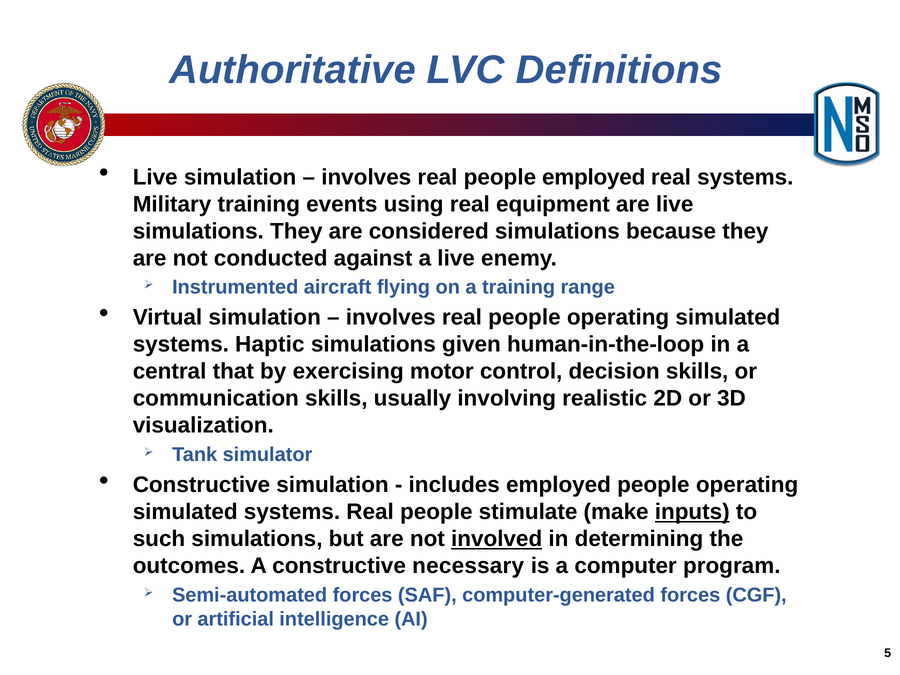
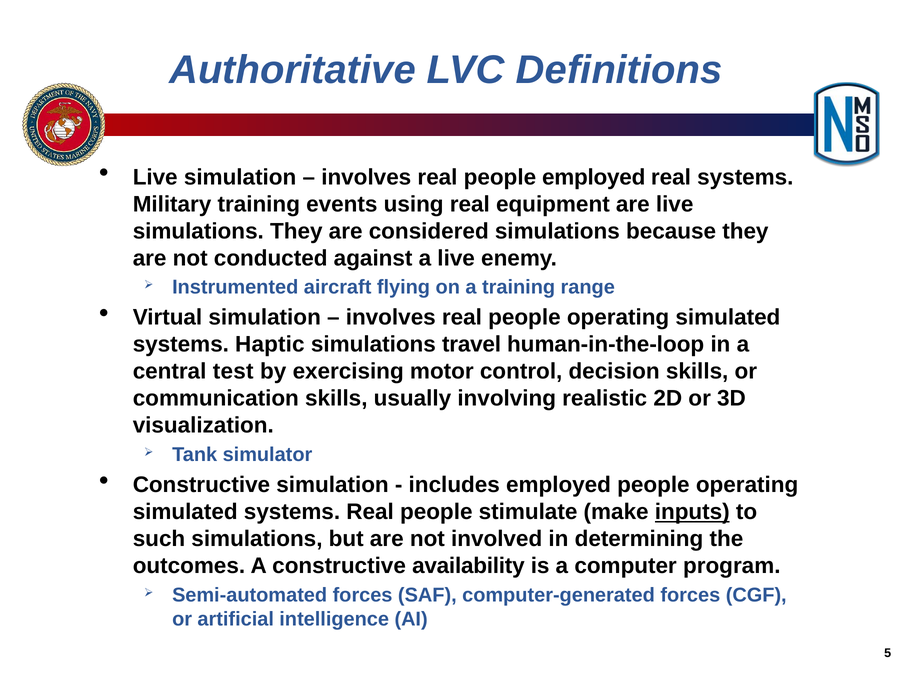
given: given -> travel (472, 345)
that: that -> test (233, 372)
involved underline: present -> none (497, 539)
necessary: necessary -> availability (468, 566)
